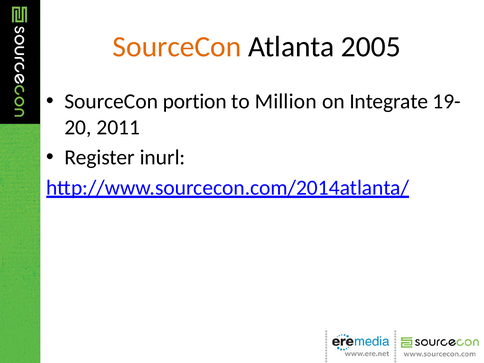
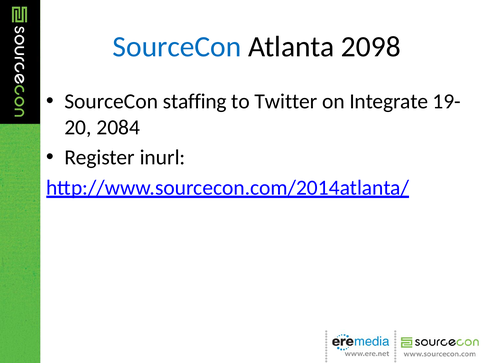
SourceCon colour: orange -> blue (177, 47)
2005: 2005 -> 2098 (371, 47)
portion: portion -> staffing (195, 102)
Million: Million -> Twitter (286, 102)
2011: 2011 -> 2084 (118, 127)
